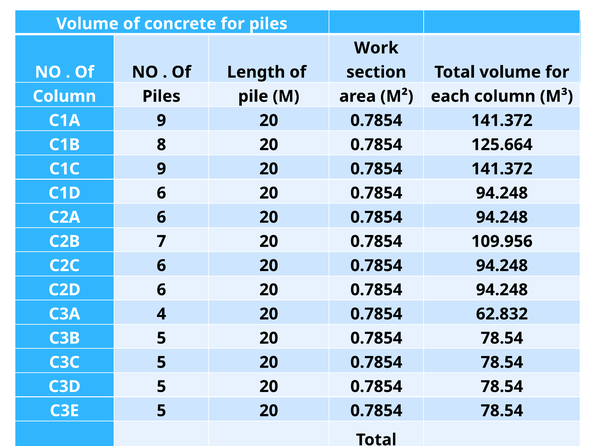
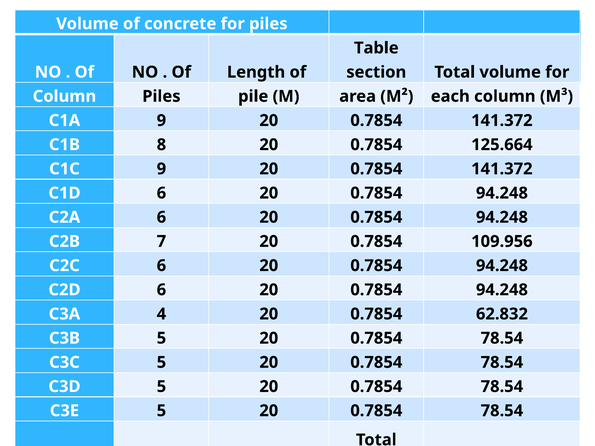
Work: Work -> Table (376, 48)
